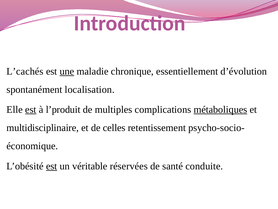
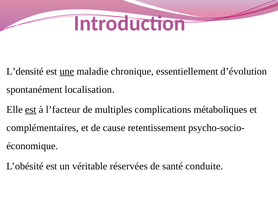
L’cachés: L’cachés -> L’densité (25, 71)
l’produit: l’produit -> l’facteur (63, 109)
métaboliques underline: present -> none (220, 109)
multidisciplinaire: multidisciplinaire -> complémentaires (43, 127)
celles: celles -> cause (114, 127)
est underline: present -> none (52, 166)
